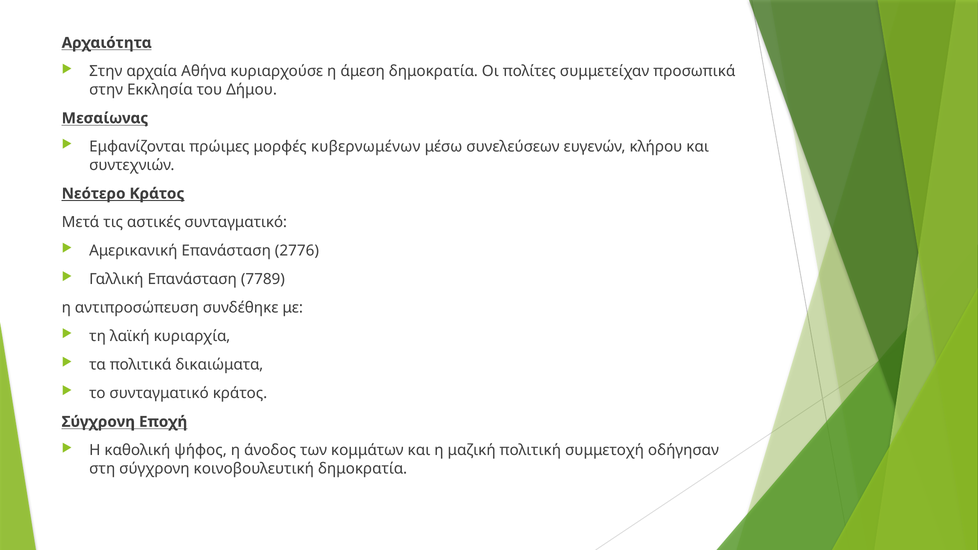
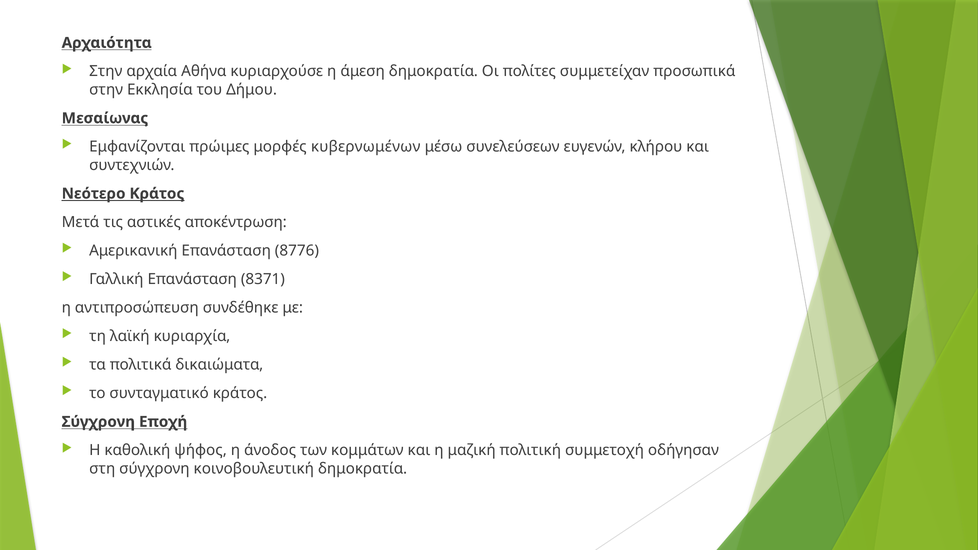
αστικές συνταγματικό: συνταγματικό -> αποκέντρωση (236, 222)
2776: 2776 -> 8776 (297, 251)
7789: 7789 -> 8371 (263, 279)
